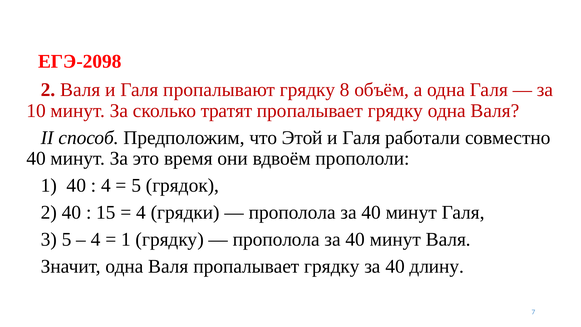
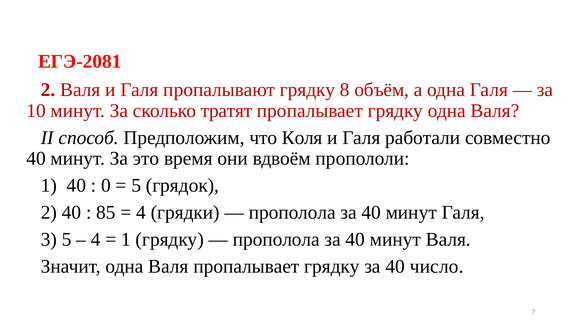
ЕГЭ-2098: ЕГЭ-2098 -> ЕГЭ-2081 (80, 62)
Этой: Этой -> Коля (302, 138)
4: 4 -> 0 (106, 185)
15: 15 -> 85 (106, 212)
длину: длину -> число (437, 266)
